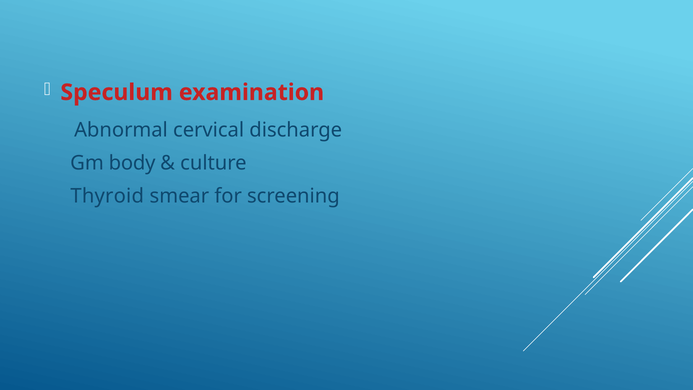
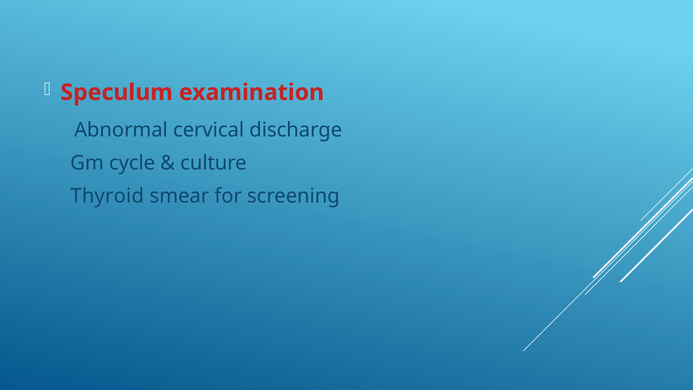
body: body -> cycle (132, 163)
